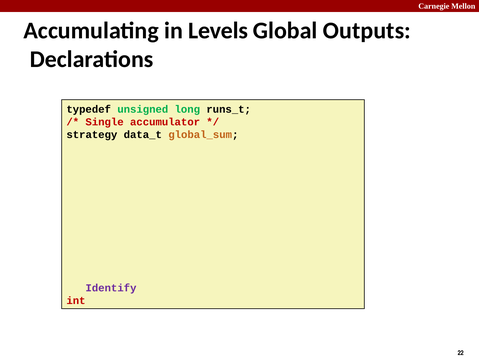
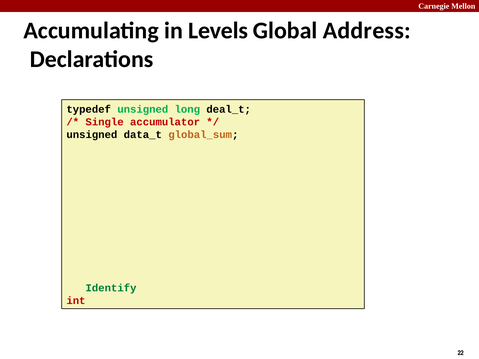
Outputs: Outputs -> Address (367, 31)
runs_t: runs_t -> deal_t (229, 109)
strategy: strategy -> unsigned (92, 135)
Identify colour: purple -> green (111, 288)
